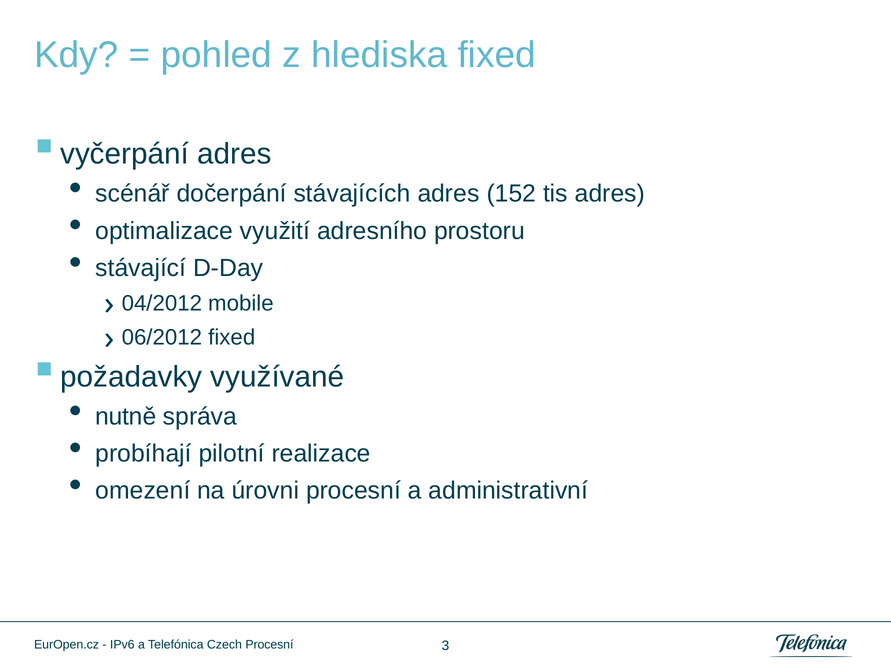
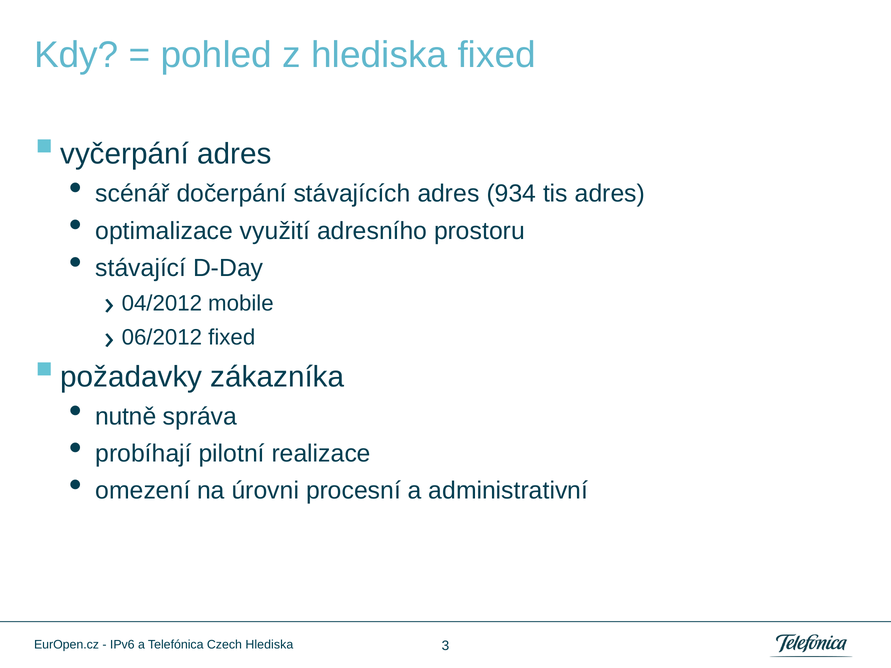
152: 152 -> 934 (511, 194)
využívané: využívané -> zákazníka (277, 377)
Czech Procesní: Procesní -> Hlediska (269, 645)
